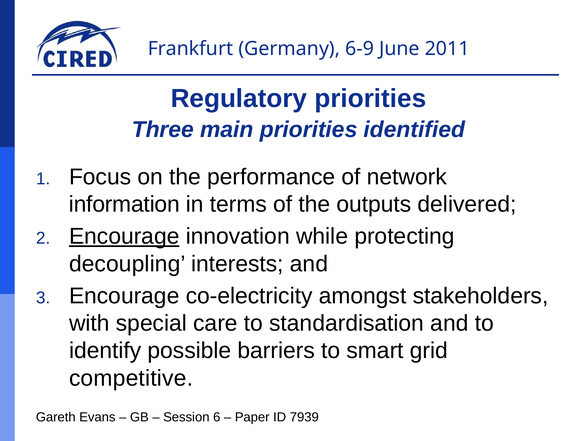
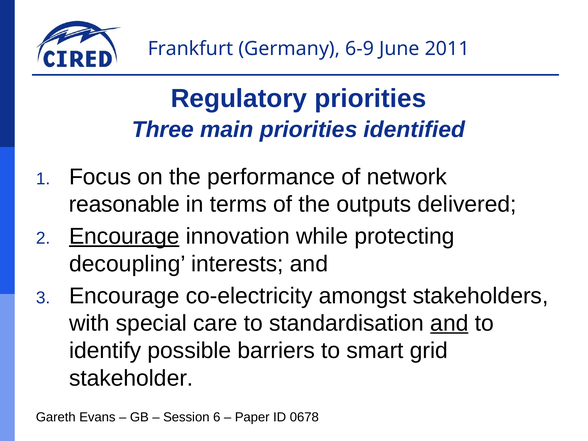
information: information -> reasonable (124, 204)
and underline: none -> present (449, 323)
competitive: competitive -> stakeholder (131, 378)
7939: 7939 -> 0678 (304, 417)
